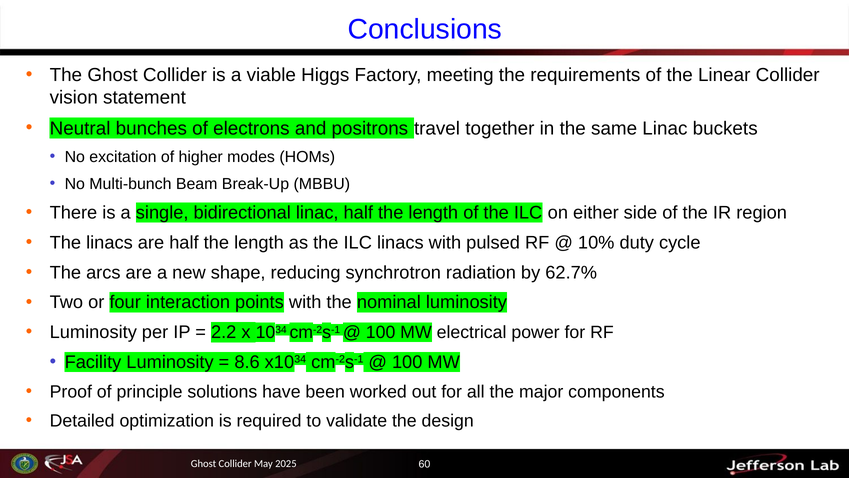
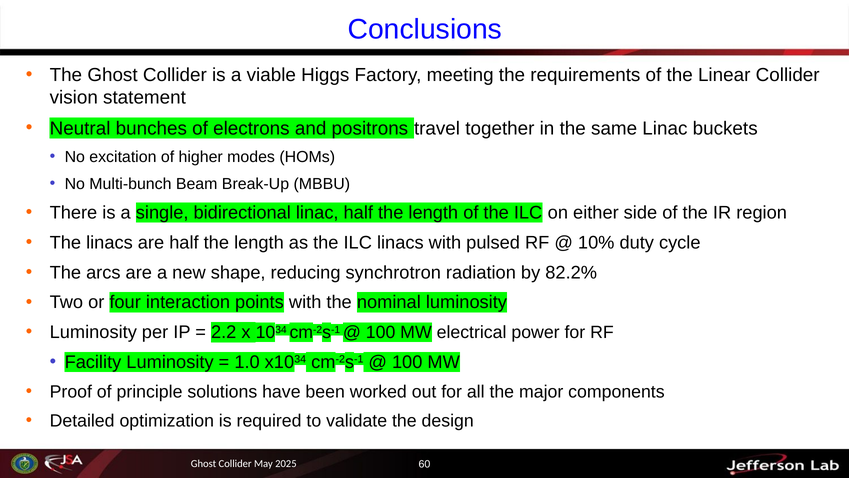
62.7%: 62.7% -> 82.2% (571, 272)
8.6: 8.6 -> 1.0 (247, 362)
